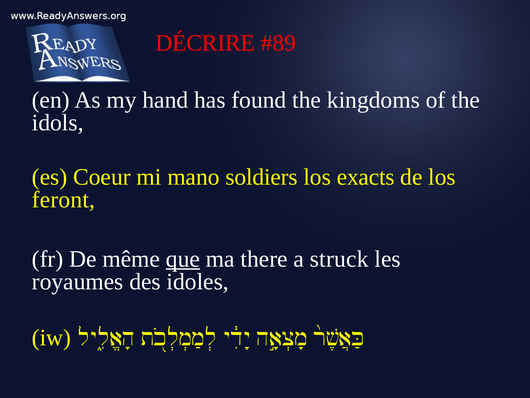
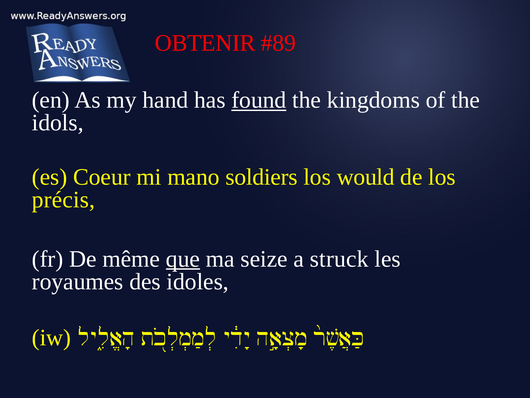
DÉCRIRE: DÉCRIRE -> OBTENIR (205, 43)
found underline: none -> present (259, 100)
exacts: exacts -> would (366, 177)
feront: feront -> précis (64, 200)
there: there -> seize (264, 259)
